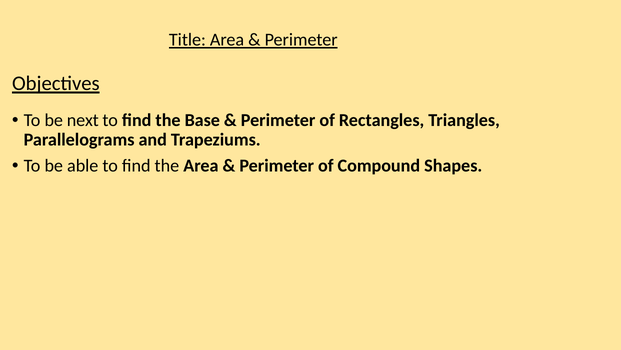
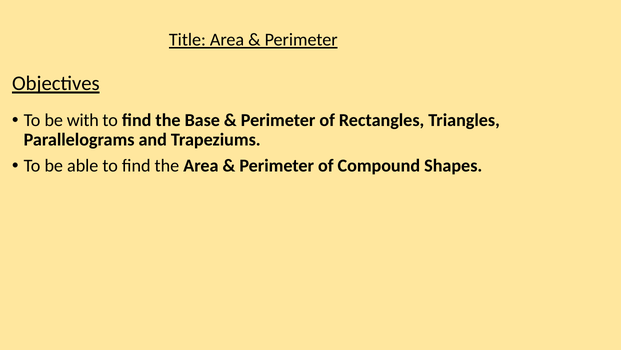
next: next -> with (83, 120)
